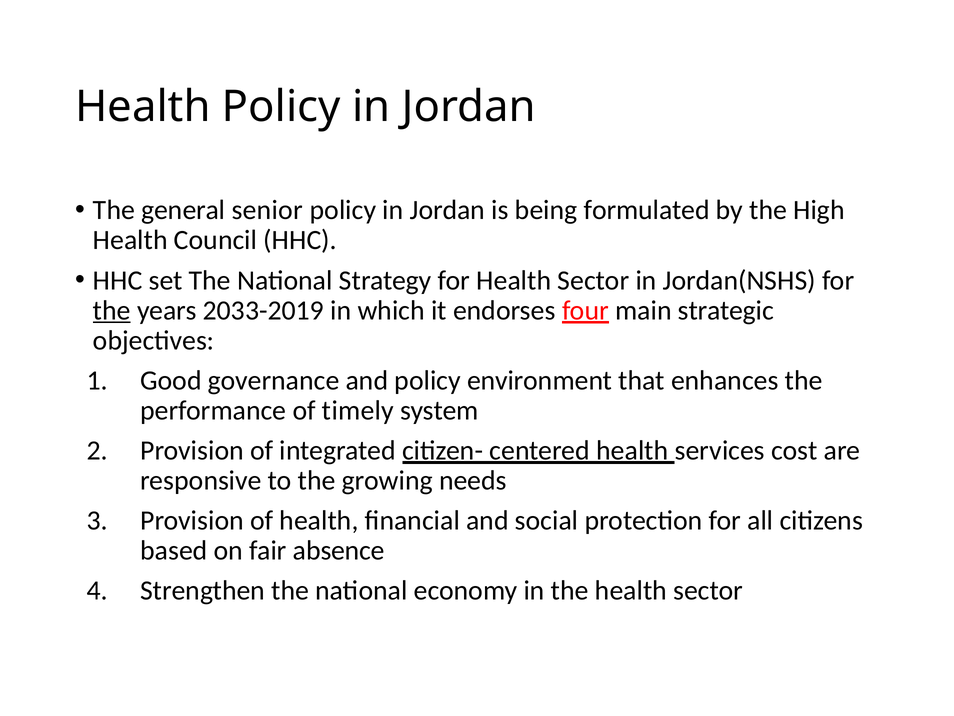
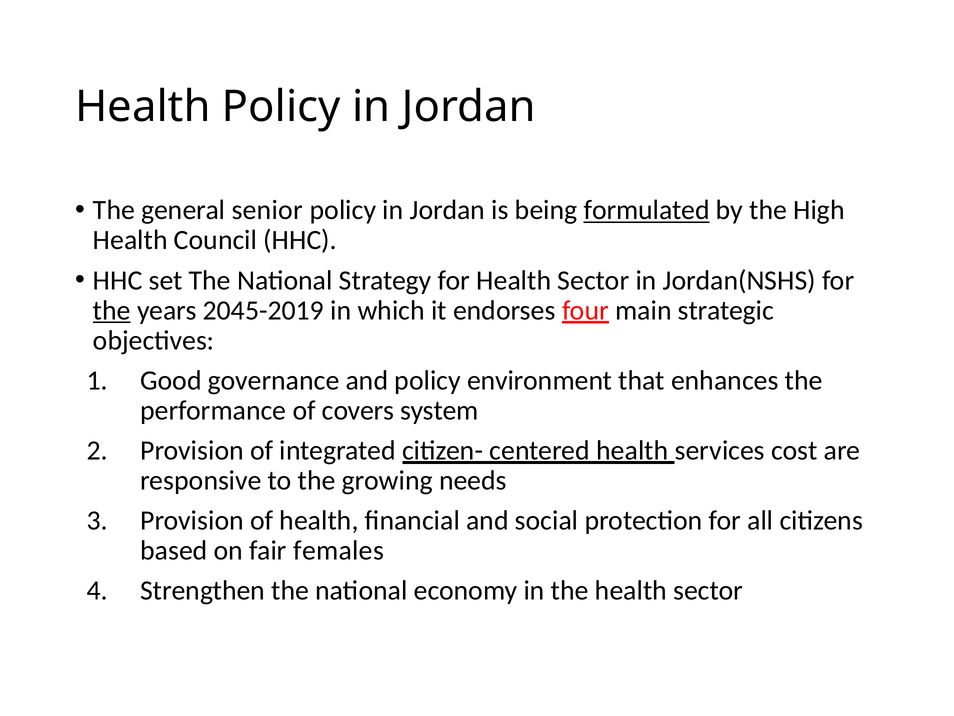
formulated underline: none -> present (647, 210)
2033-2019: 2033-2019 -> 2045-2019 (263, 310)
timely: timely -> covers (358, 410)
absence: absence -> females (339, 550)
